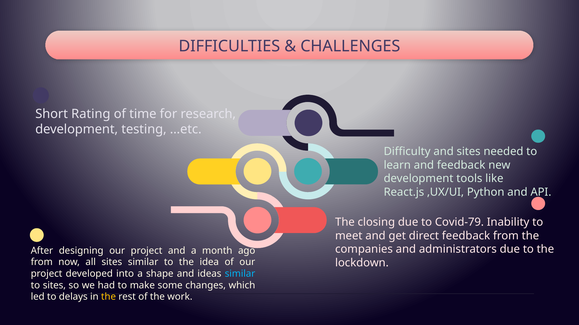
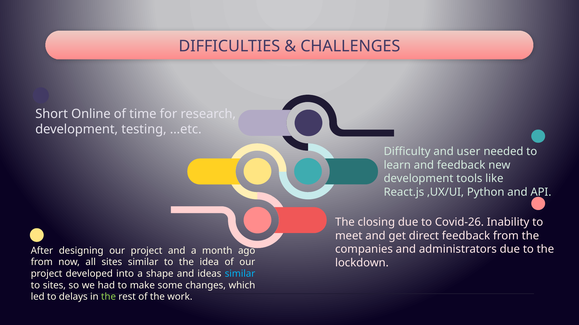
Rating: Rating -> Online (91, 114)
and sites: sites -> user (468, 152)
Covid-79: Covid-79 -> Covid-26 (459, 223)
the colour: yellow -> light green (109, 297)
